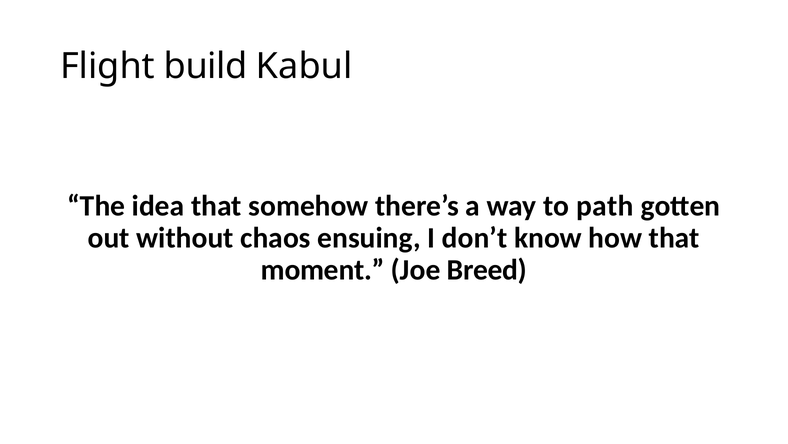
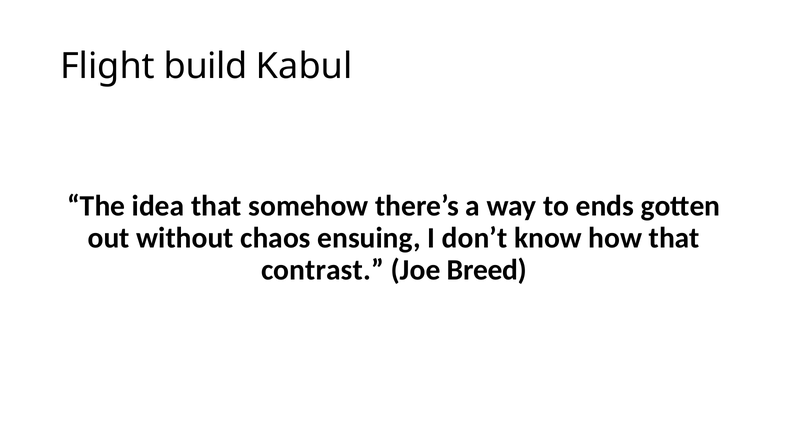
path: path -> ends (605, 206)
moment: moment -> contrast (323, 269)
